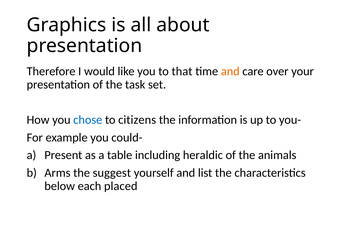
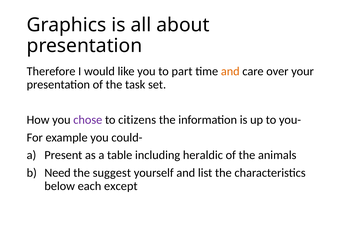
that: that -> part (182, 71)
chose colour: blue -> purple (88, 120)
Arms: Arms -> Need (58, 173)
placed: placed -> except (121, 186)
